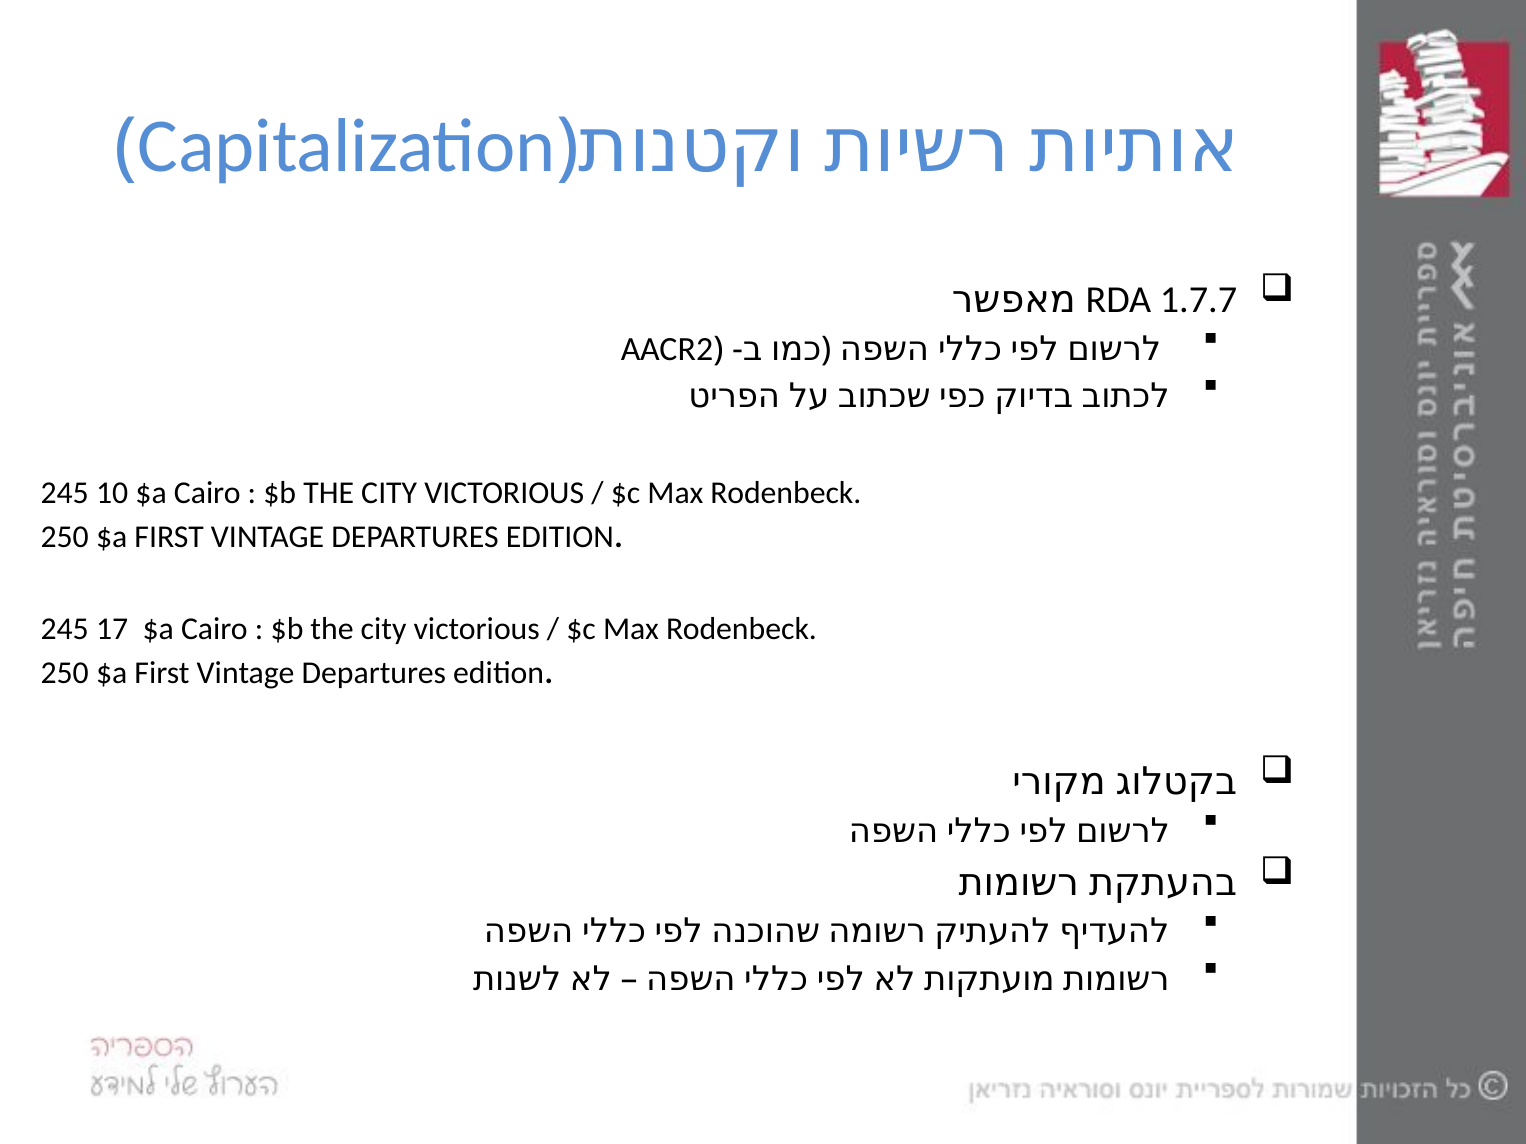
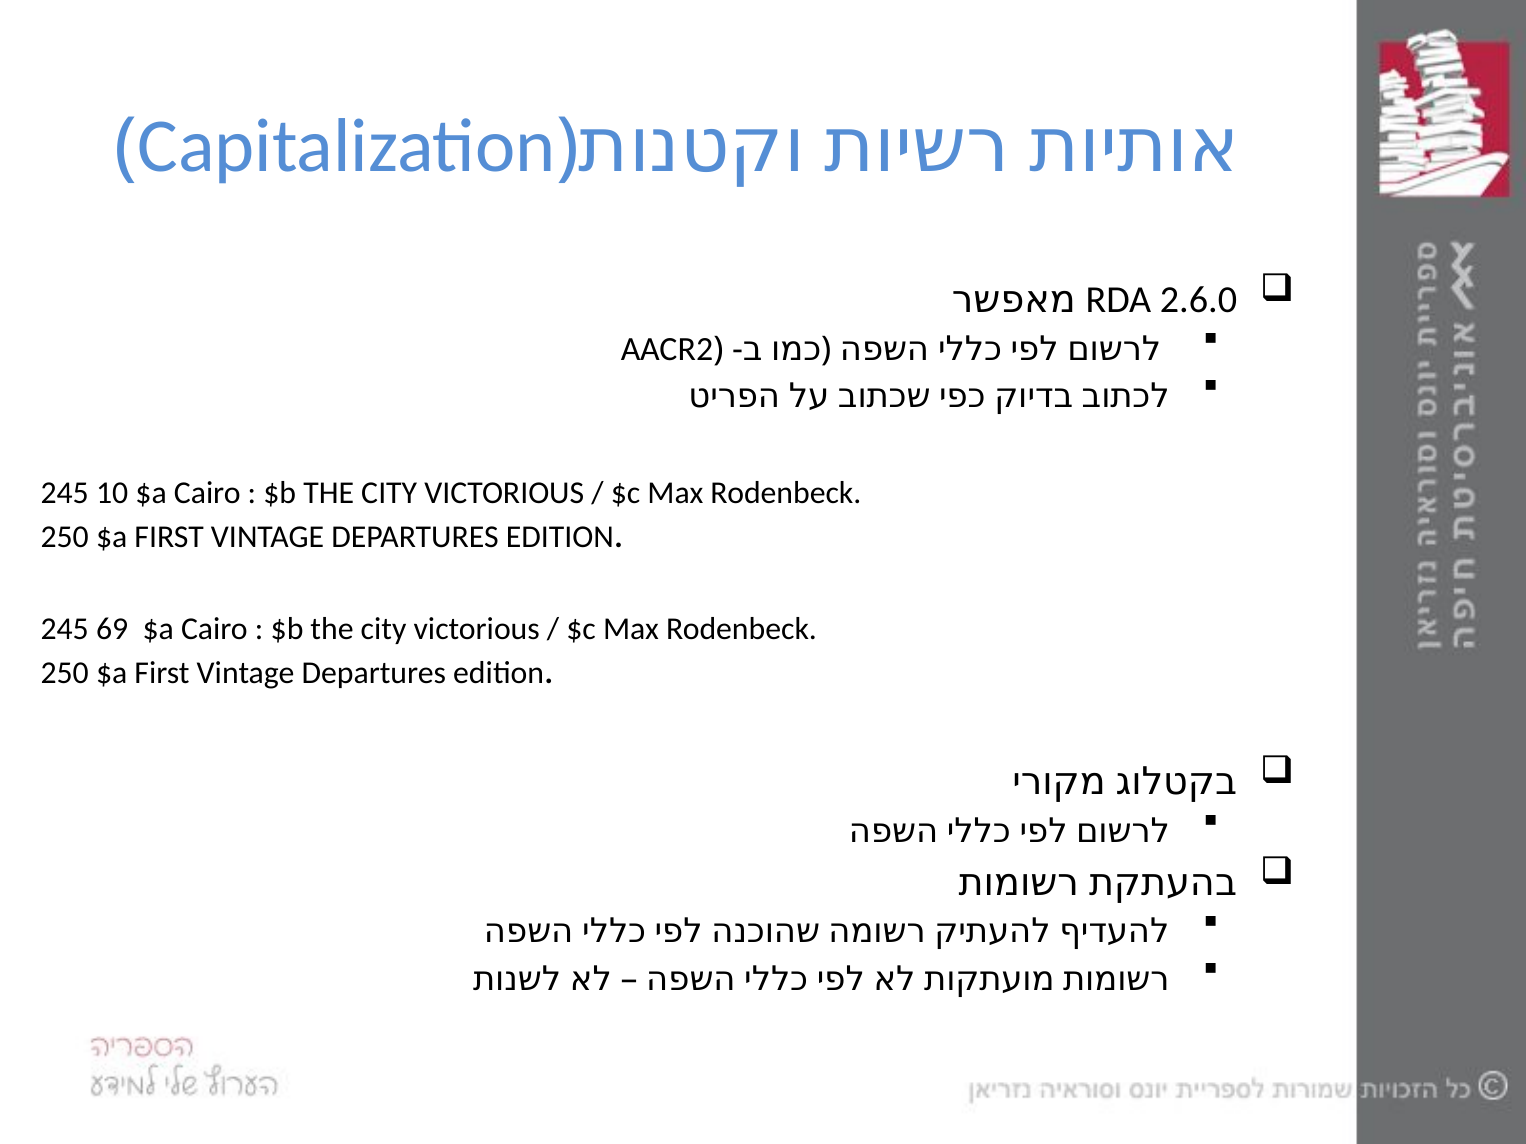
1.7.7: 1.7.7 -> 2.6.0 (1198, 300)
17: 17 -> 69 (112, 629)
